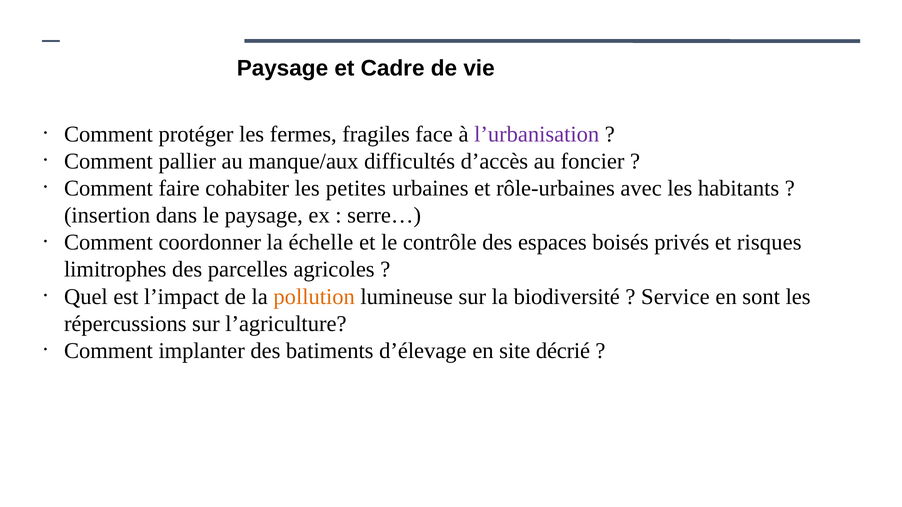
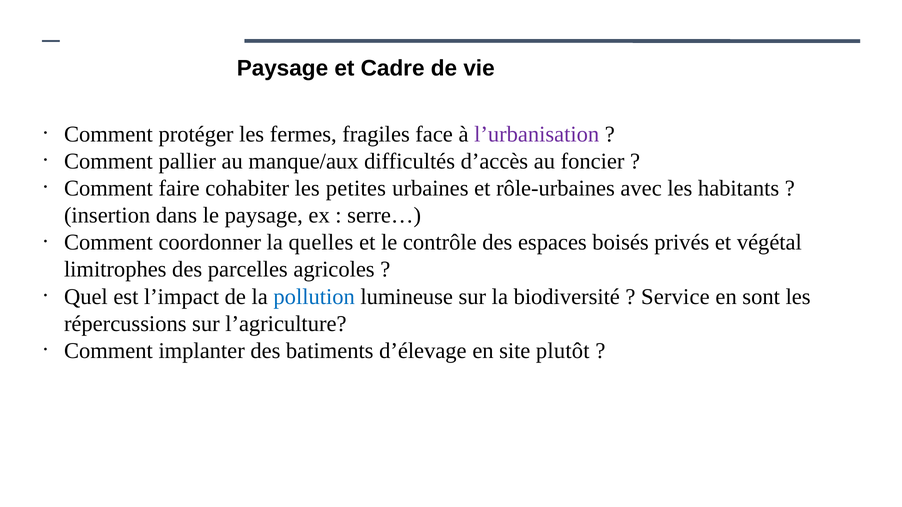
échelle: échelle -> quelles (321, 243)
risques: risques -> végétal (769, 243)
pollution colour: orange -> blue (314, 297)
décrié: décrié -> plutôt (563, 351)
